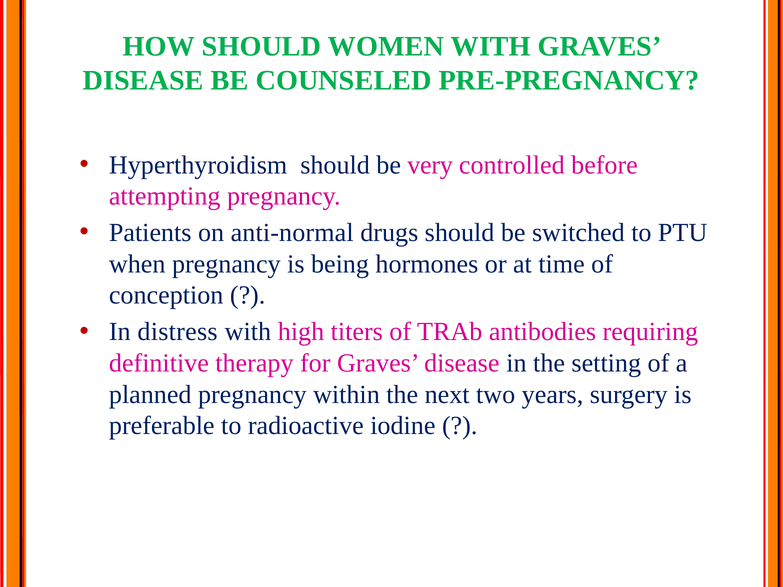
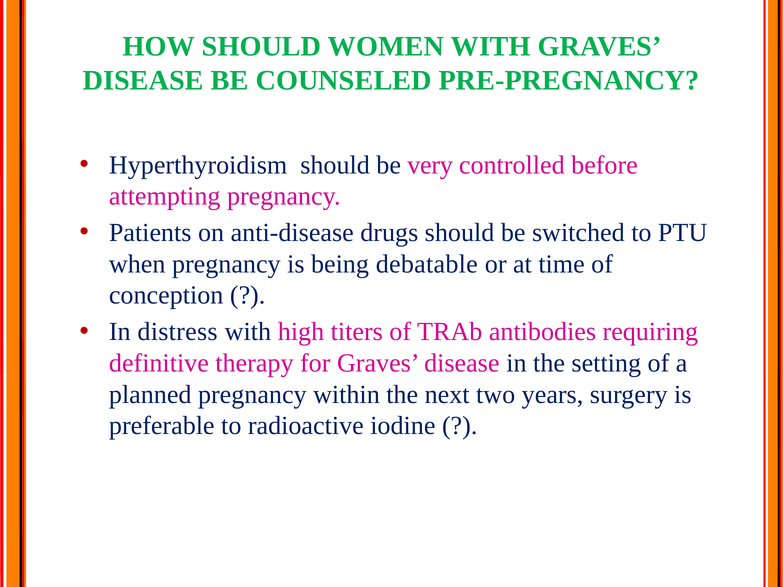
anti-normal: anti-normal -> anti-disease (292, 233)
hormones: hormones -> debatable (427, 264)
